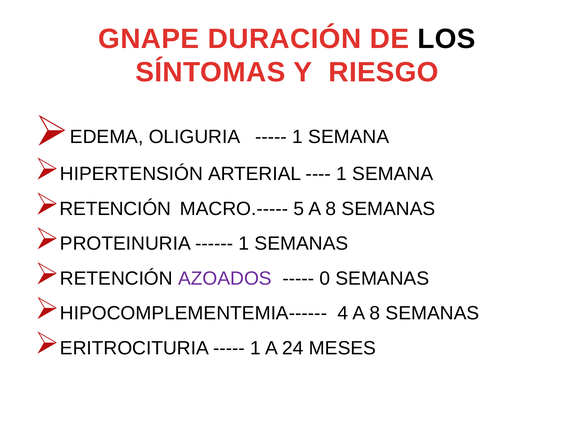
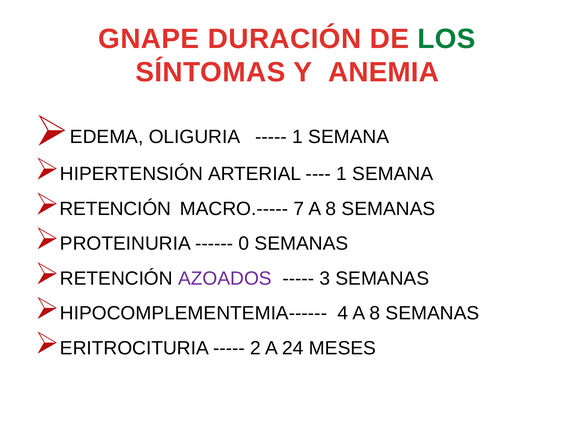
LOS colour: black -> green (447, 39)
RIESGO: RIESGO -> ANEMIA (384, 72)
5: 5 -> 7 (299, 209)
1: 1 -> 0 (244, 244)
0: 0 -> 3 (325, 279)
1: 1 -> 2 (256, 348)
